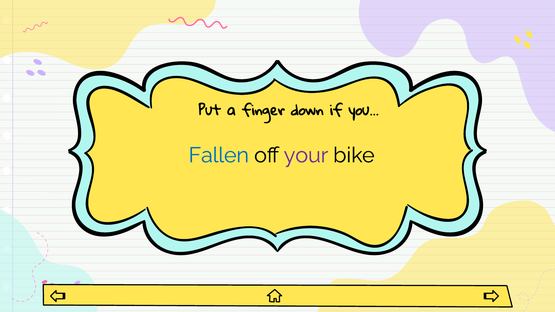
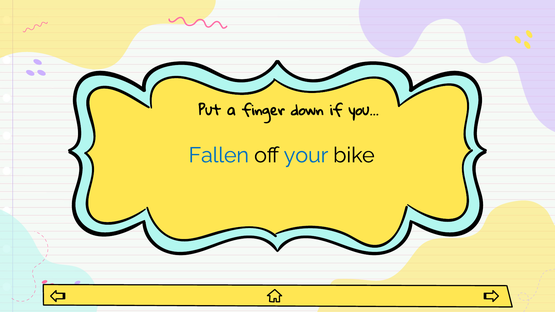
your colour: purple -> blue (306, 155)
